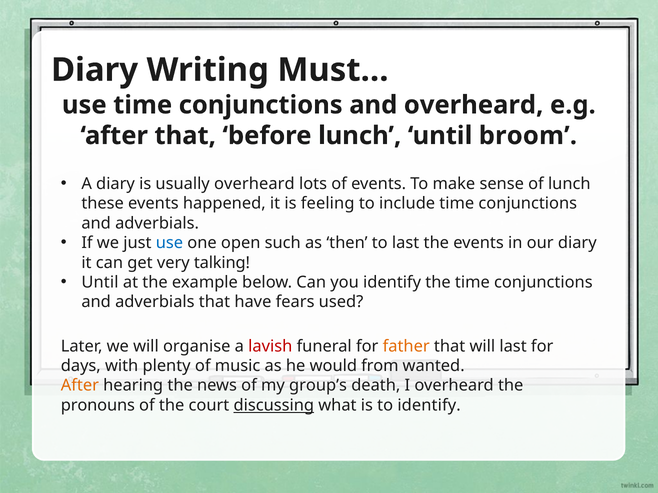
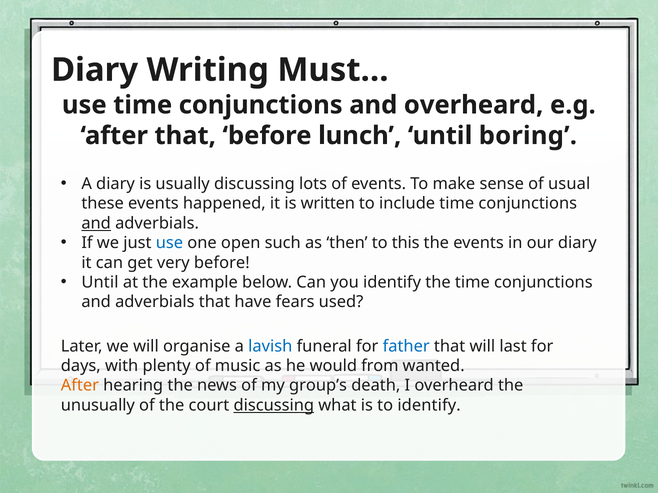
broom: broom -> boring (528, 136)
usually overheard: overheard -> discussing (254, 184)
of lunch: lunch -> usual (569, 184)
feeling: feeling -> written (328, 204)
and underline: none -> present (96, 223)
to last: last -> this (406, 243)
very talking: talking -> before (222, 263)
lavish colour: red -> blue (270, 346)
father colour: orange -> blue (406, 346)
pronouns: pronouns -> unusually (98, 406)
